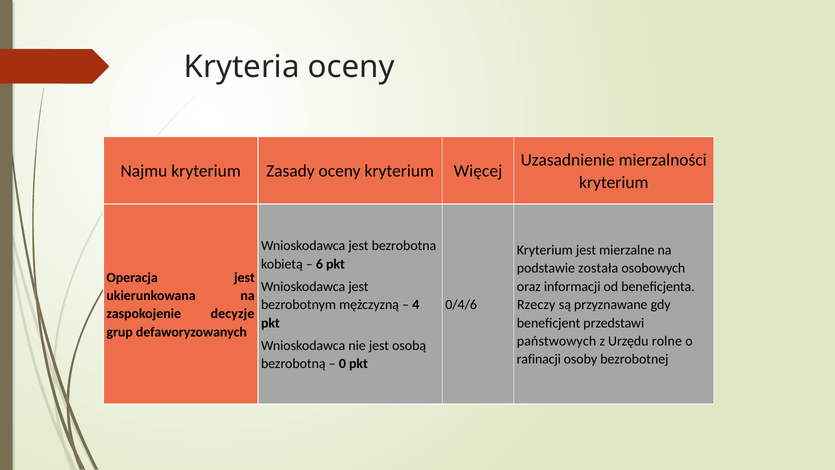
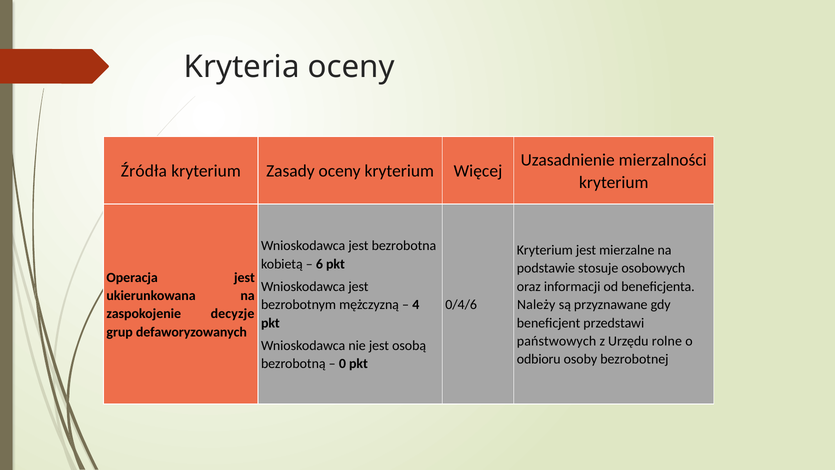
Najmu: Najmu -> Źródła (144, 171)
została: została -> stosuje (598, 268)
Rzeczy: Rzeczy -> Należy (536, 305)
rafinacji: rafinacji -> odbioru (539, 359)
